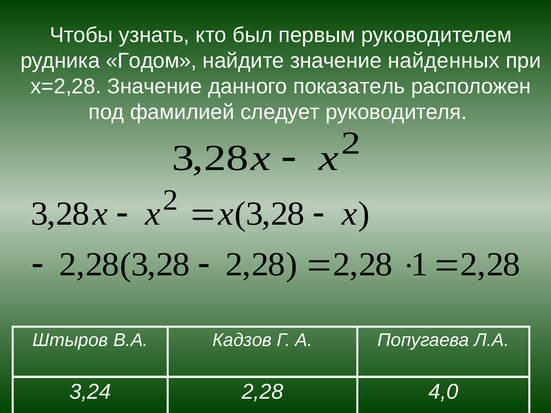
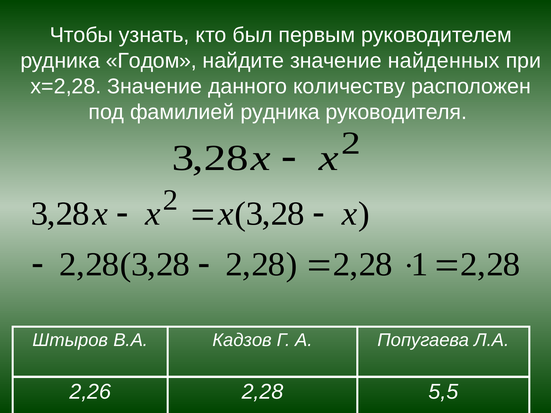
показатель: показатель -> количеству (349, 86)
фамилией следует: следует -> рудника (280, 112)
3,24: 3,24 -> 2,26 (90, 392)
4,0: 4,0 -> 5,5 (443, 392)
